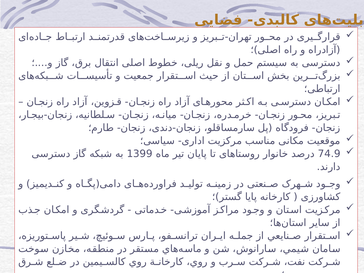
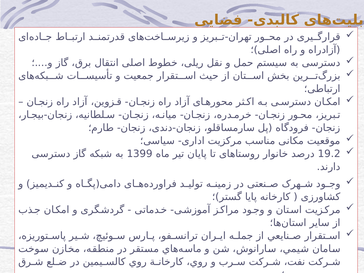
74.9: 74.9 -> 19.2 (329, 154)
